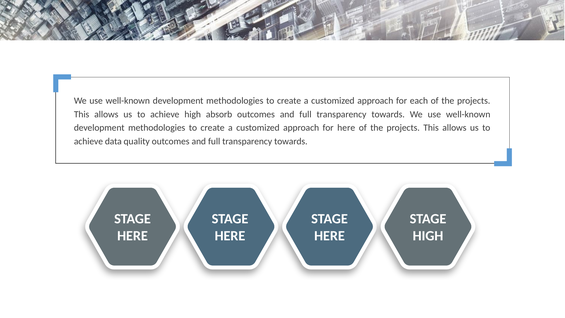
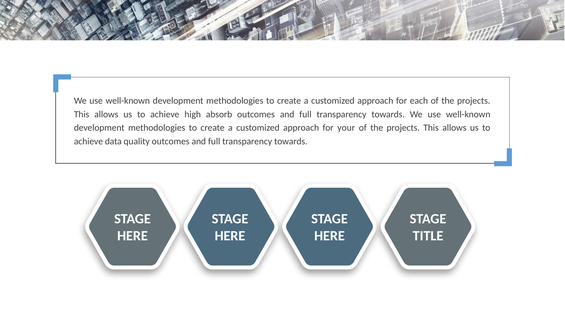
for here: here -> your (346, 128)
HIGH: HIGH -> TITLE (428, 236)
